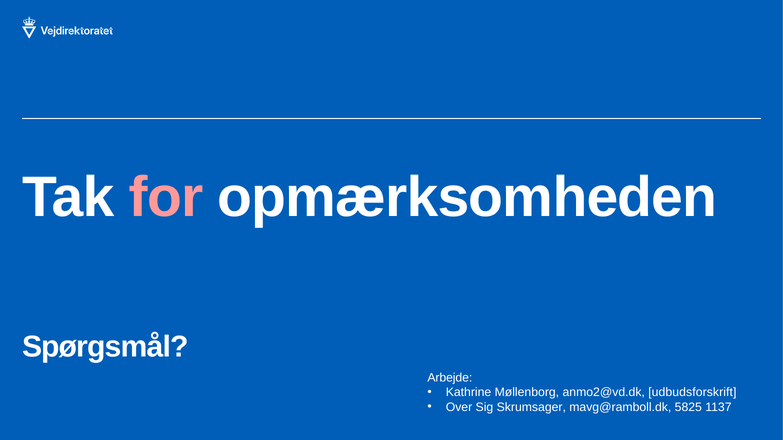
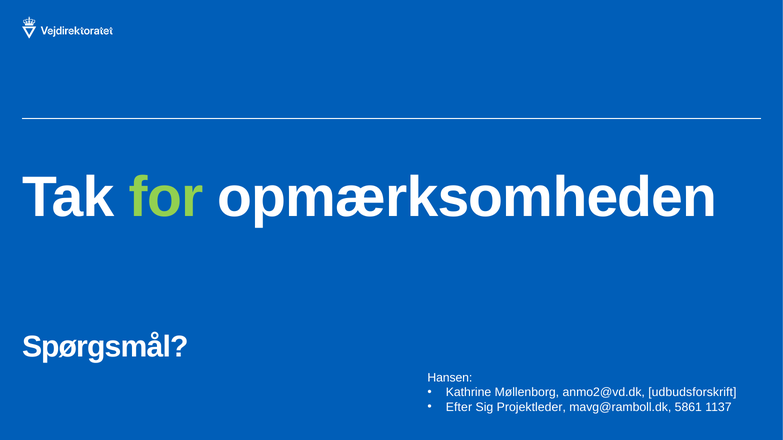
for colour: pink -> light green (166, 197)
Arbejde: Arbejde -> Hansen (450, 378)
Over: Over -> Efter (459, 407)
Skrumsager: Skrumsager -> Projektleder (531, 407)
5825: 5825 -> 5861 (688, 407)
